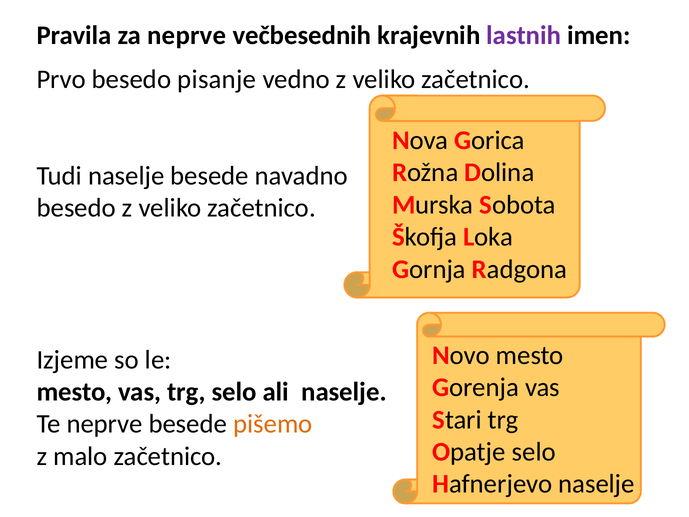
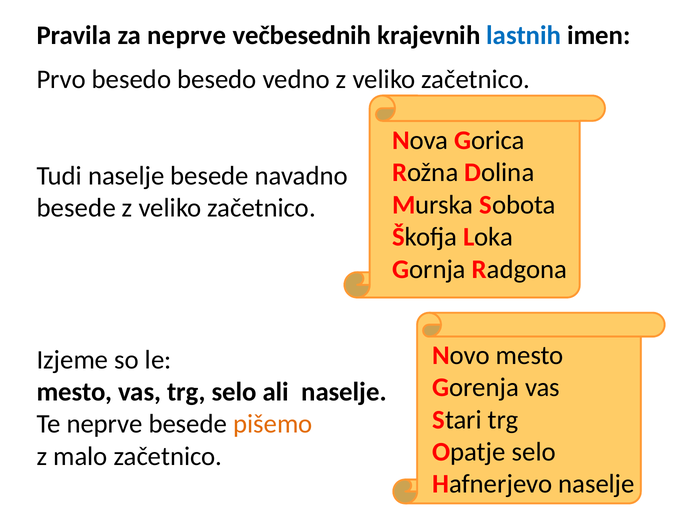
lastnih colour: purple -> blue (524, 36)
besedo pisanje: pisanje -> besedo (217, 79)
besedo: besedo -> besede (76, 208)
